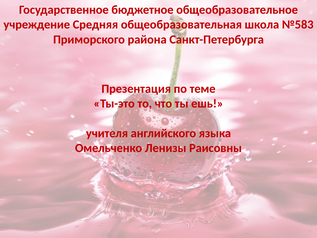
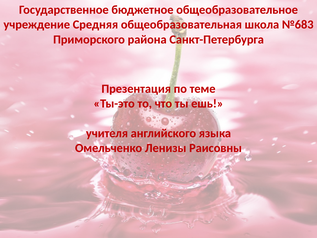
№583: №583 -> №683 (298, 25)
